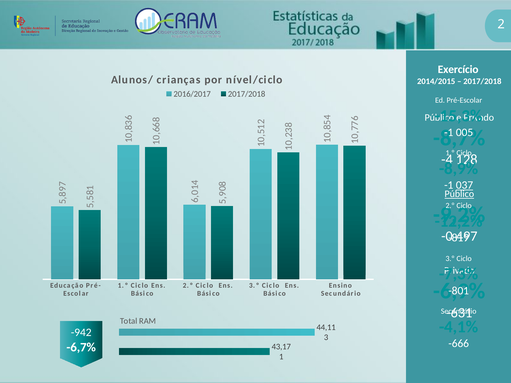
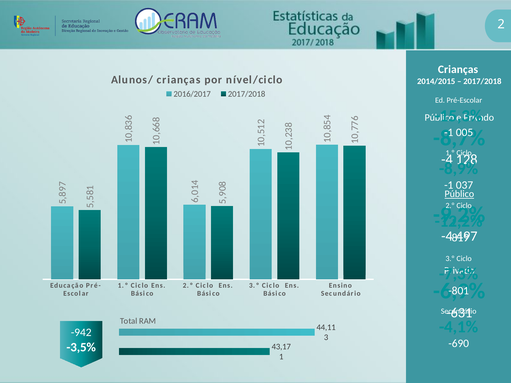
Exercício: Exercício -> Crianças (458, 70)
037 underline: present -> none (465, 185)
-0: -0 -> -4 (447, 236)
-666: -666 -> -690 (459, 344)
-6,7%: -6,7% -> -3,5% (81, 347)
